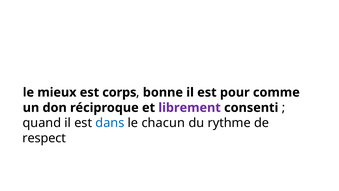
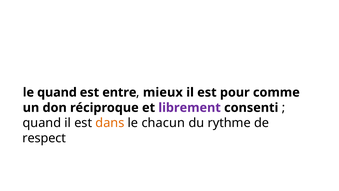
le mieux: mieux -> quand (57, 92)
corps: corps -> entre (119, 92)
bonne: bonne -> mieux (163, 92)
dans colour: blue -> orange (110, 123)
